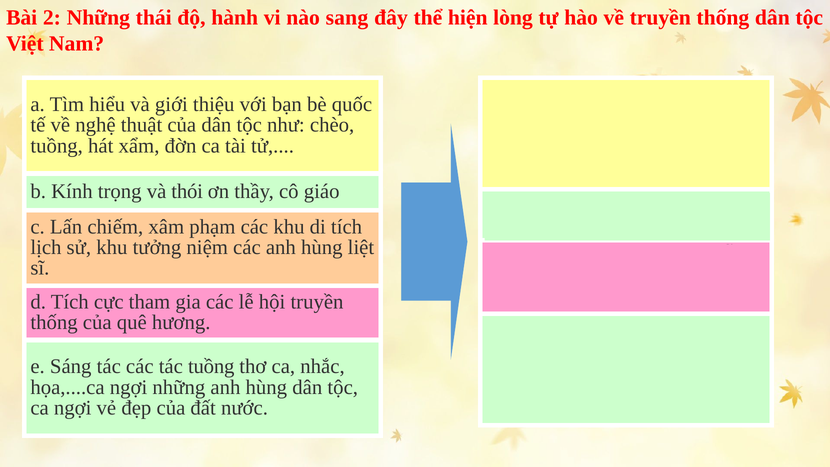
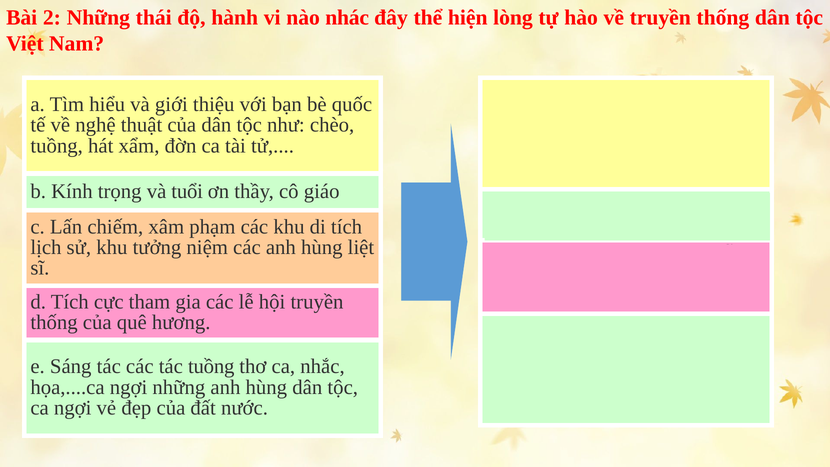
sang: sang -> nhác (347, 18)
thói: thói -> tuổi (187, 191)
